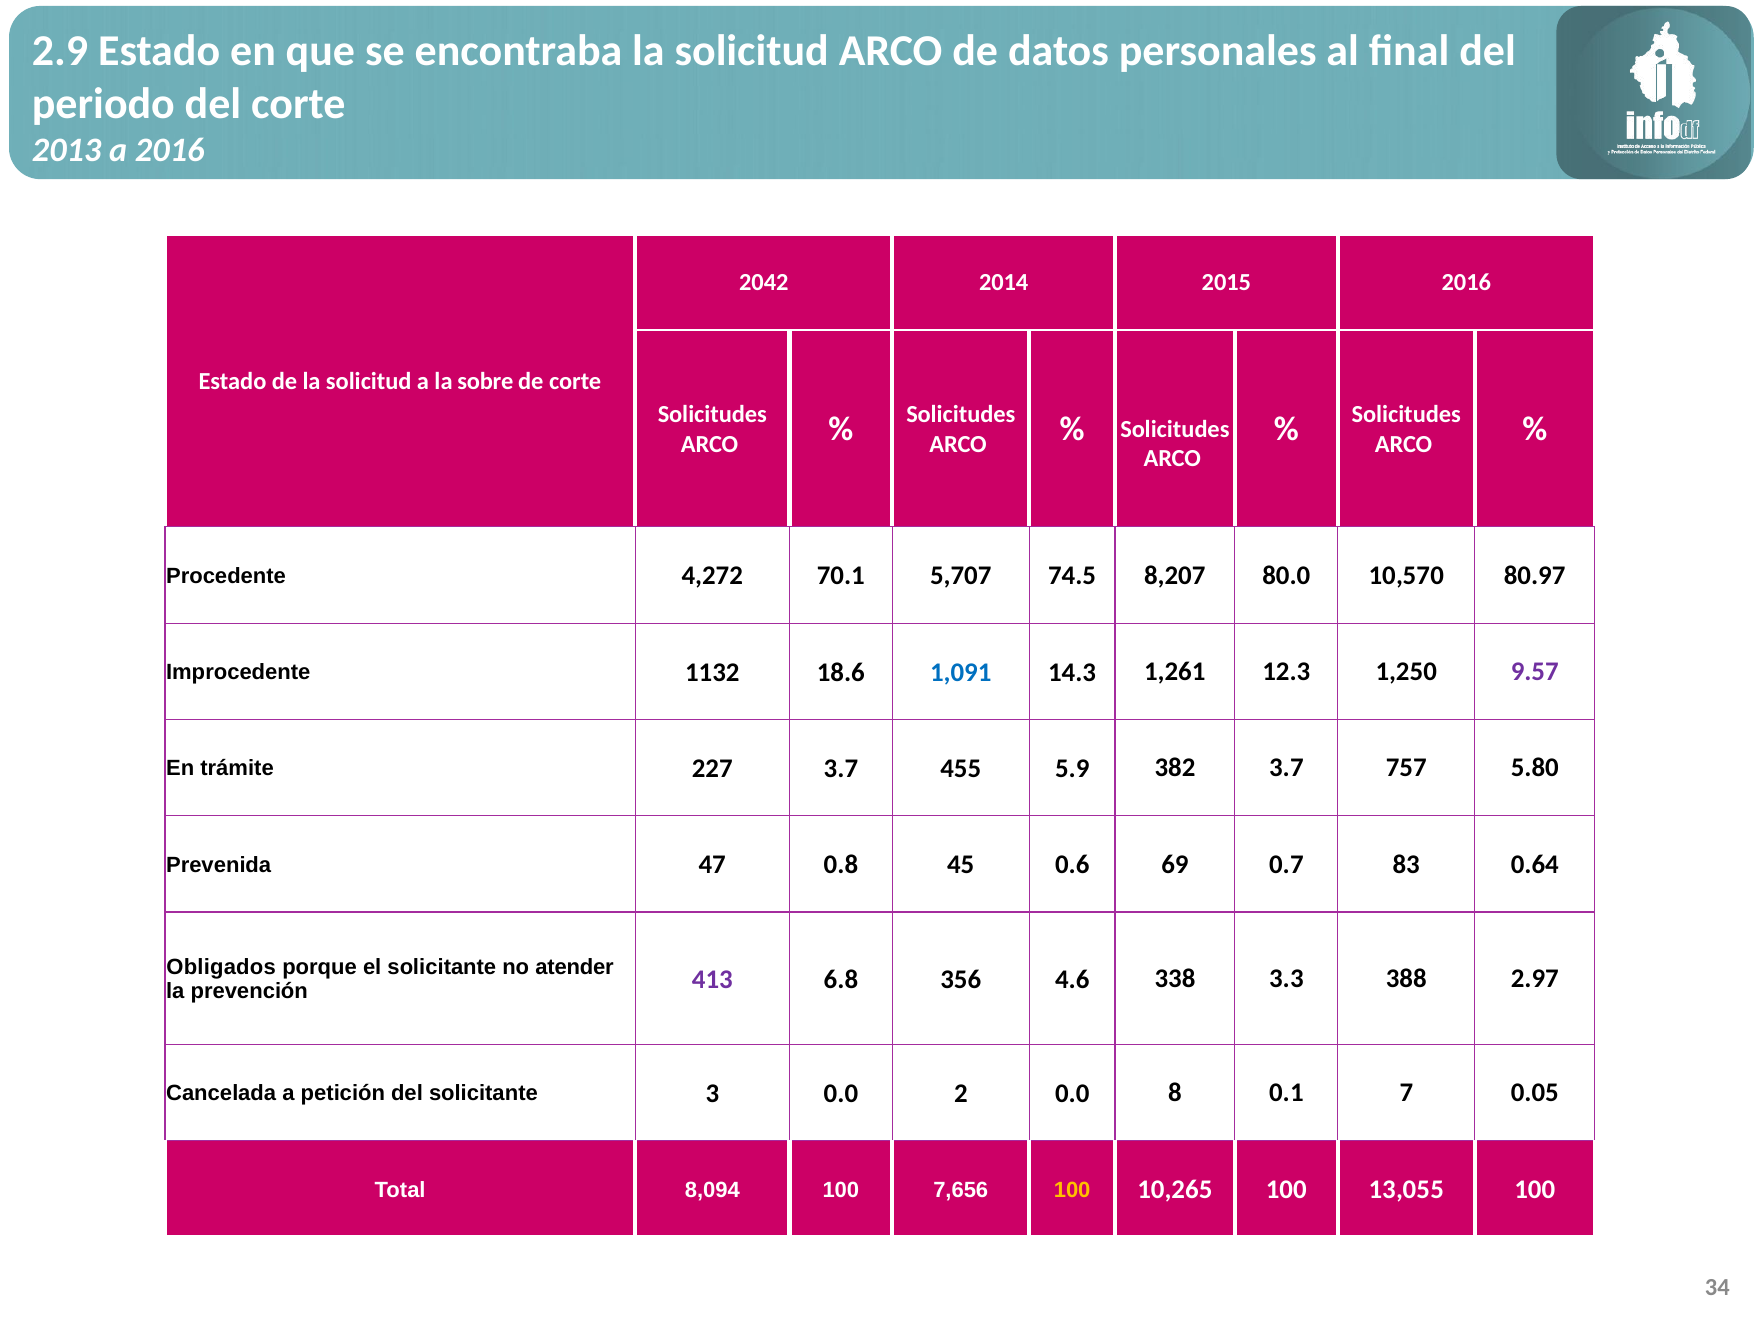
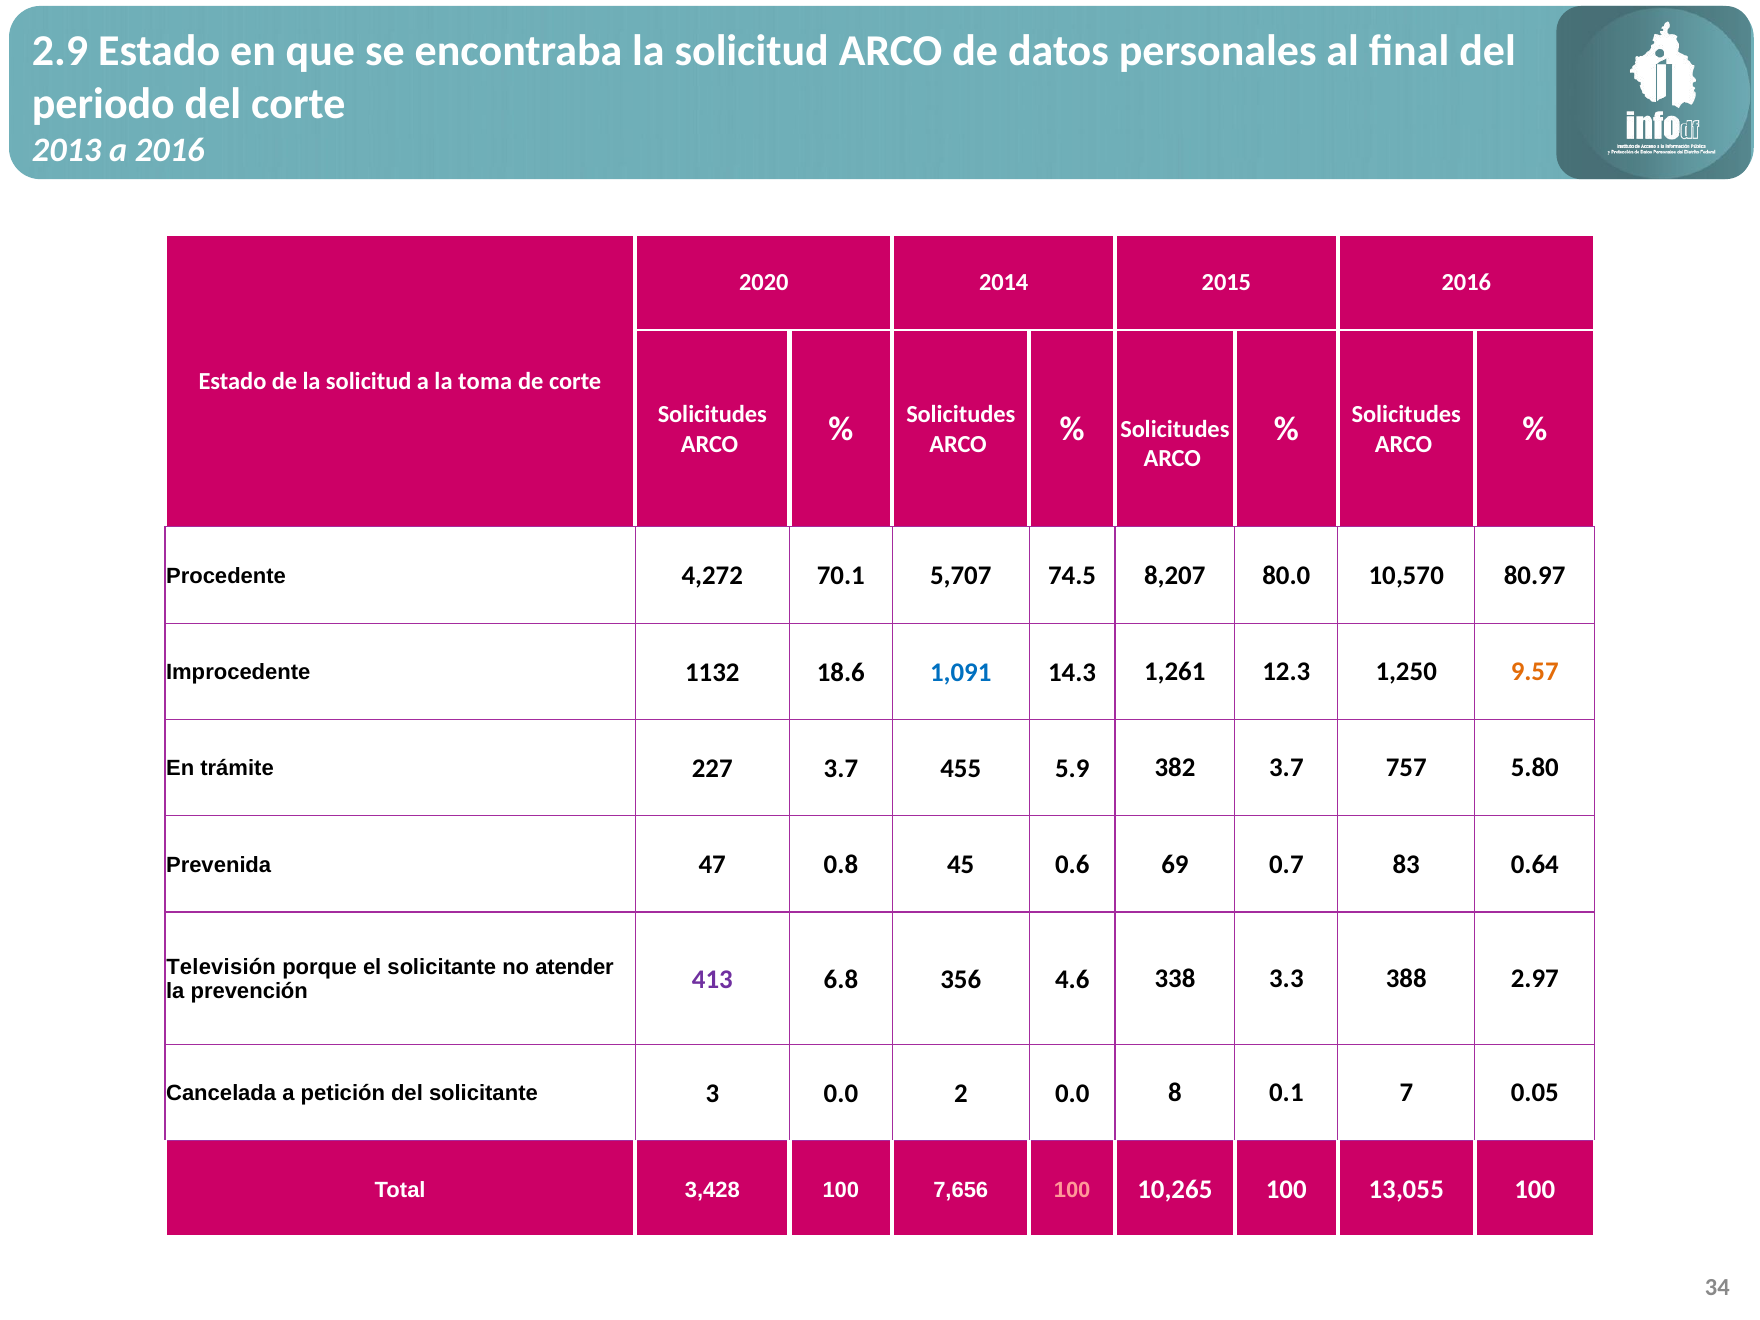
2042: 2042 -> 2020 (764, 283)
sobre: sobre -> toma (485, 381)
9.57 colour: purple -> orange (1535, 672)
Obligados: Obligados -> Televisión (221, 967)
8,094: 8,094 -> 3,428 (712, 1190)
100 colour: yellow -> pink (1072, 1190)
